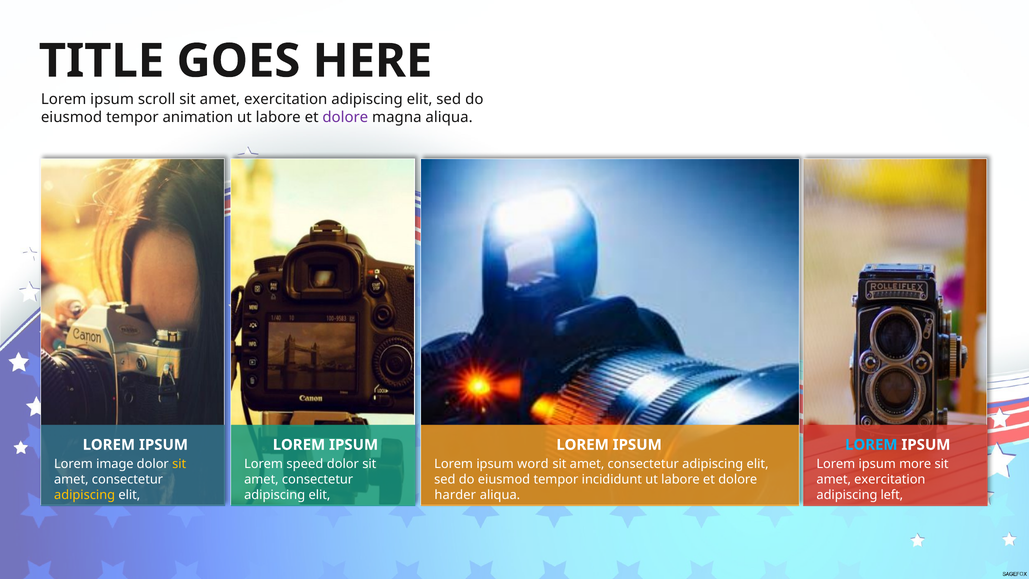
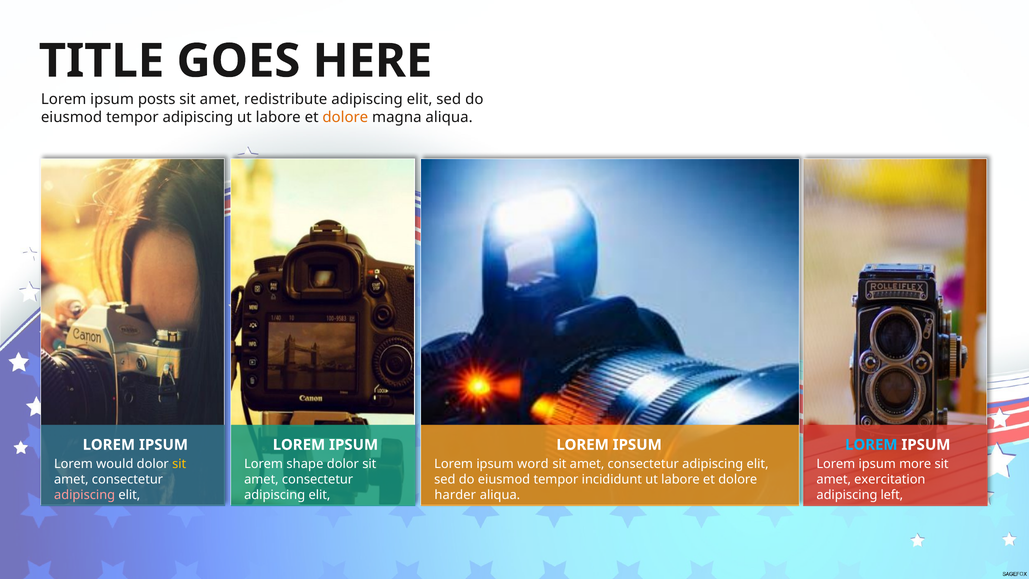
scroll: scroll -> posts (157, 99)
exercitation: exercitation -> redistribute (286, 99)
tempor animation: animation -> adipiscing (198, 117)
dolore colour: purple -> orange (345, 117)
image: image -> would (115, 464)
speed: speed -> shape (305, 464)
adipiscing colour: yellow -> pink (85, 495)
